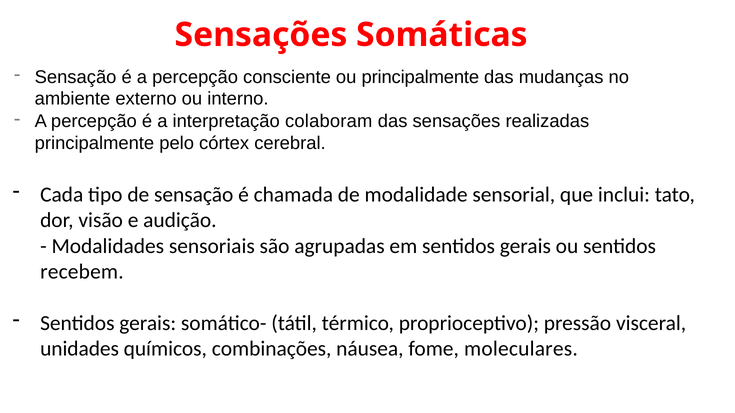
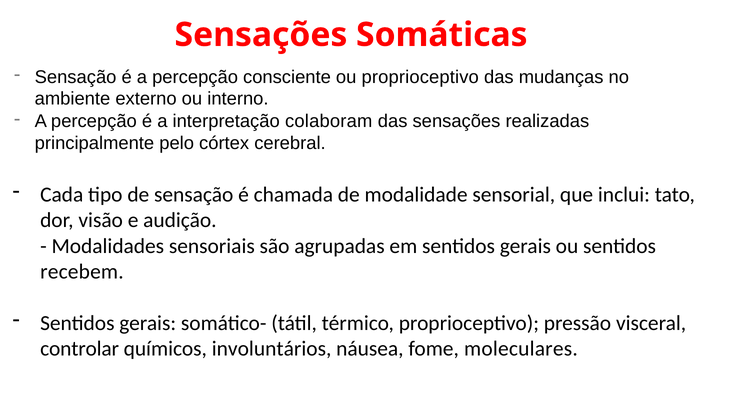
ou principalmente: principalmente -> proprioceptivo (420, 77)
unidades: unidades -> controlar (80, 349)
combinações: combinações -> involuntários (272, 349)
